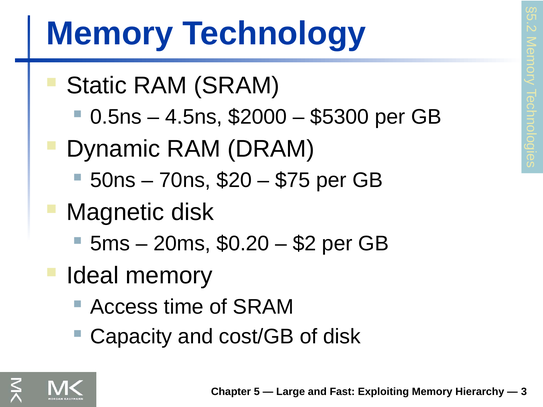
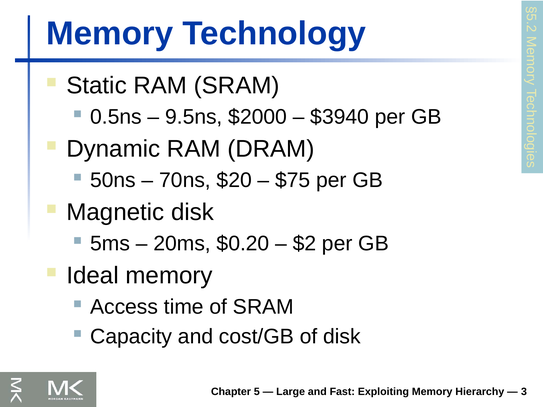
4.5ns: 4.5ns -> 9.5ns (194, 117)
$5300: $5300 -> $3940 (340, 117)
